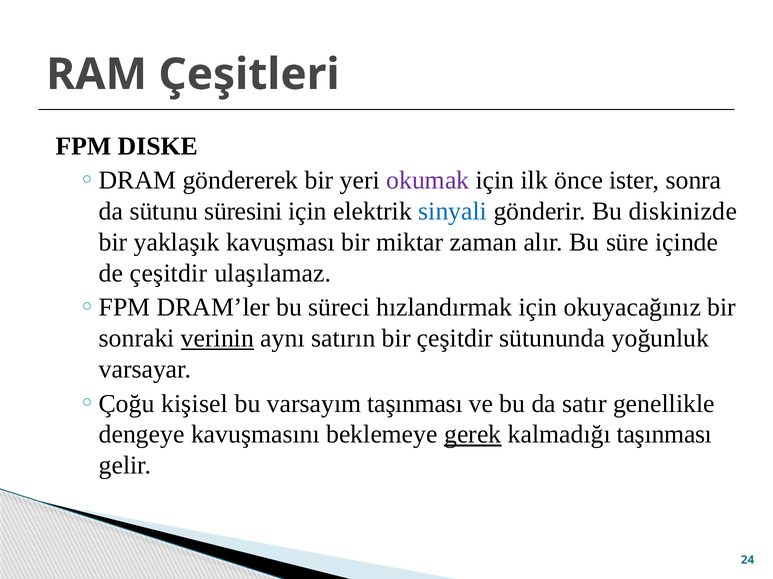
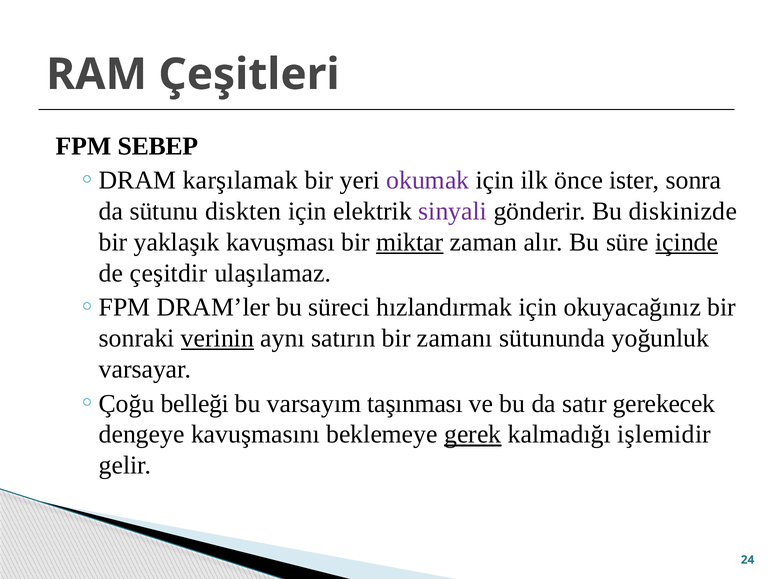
DISKE: DISKE -> SEBEP (158, 146)
göndererek: göndererek -> karşılamak (240, 181)
süresini: süresini -> diskten (243, 212)
sinyali colour: blue -> purple (453, 212)
miktar underline: none -> present (410, 243)
içinde underline: none -> present (687, 243)
bir çeşitdir: çeşitdir -> zamanı (455, 339)
kişisel: kişisel -> belleği (195, 404)
genellikle: genellikle -> gerekecek (664, 404)
kalmadığı taşınması: taşınması -> işlemidir (664, 435)
